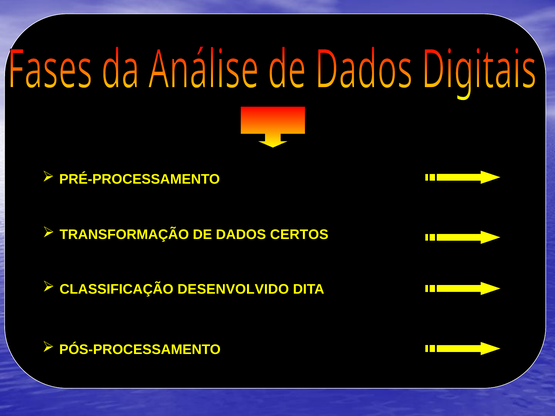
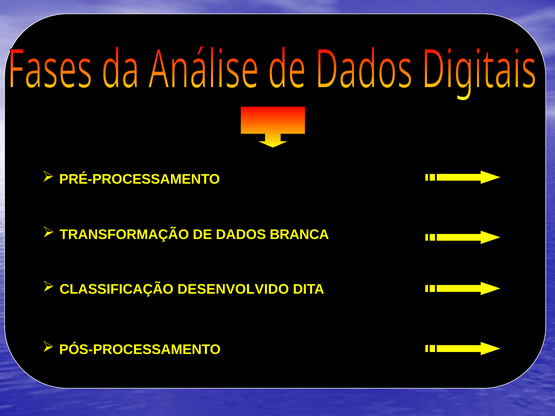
CERTOS: CERTOS -> BRANCA (299, 235)
